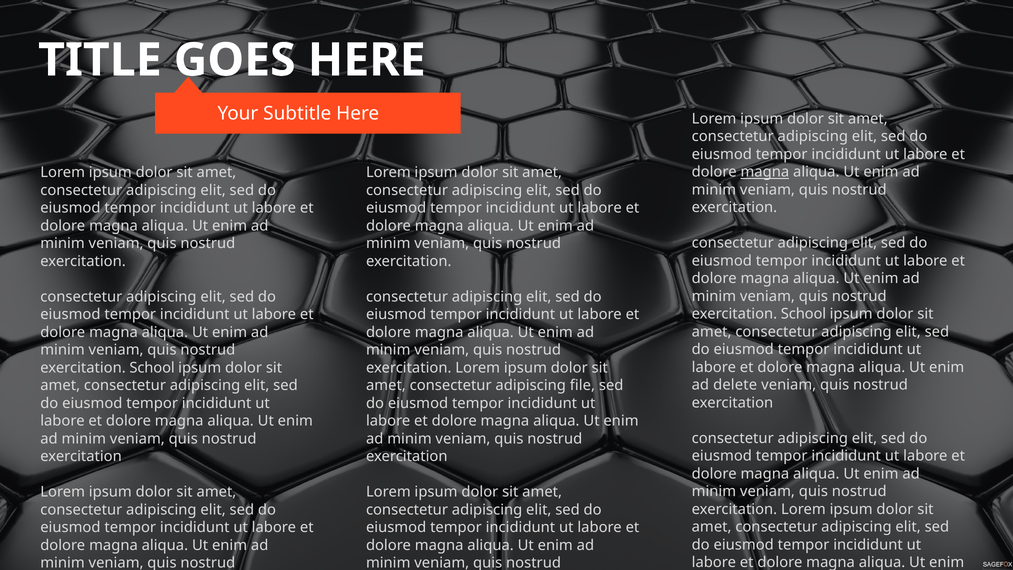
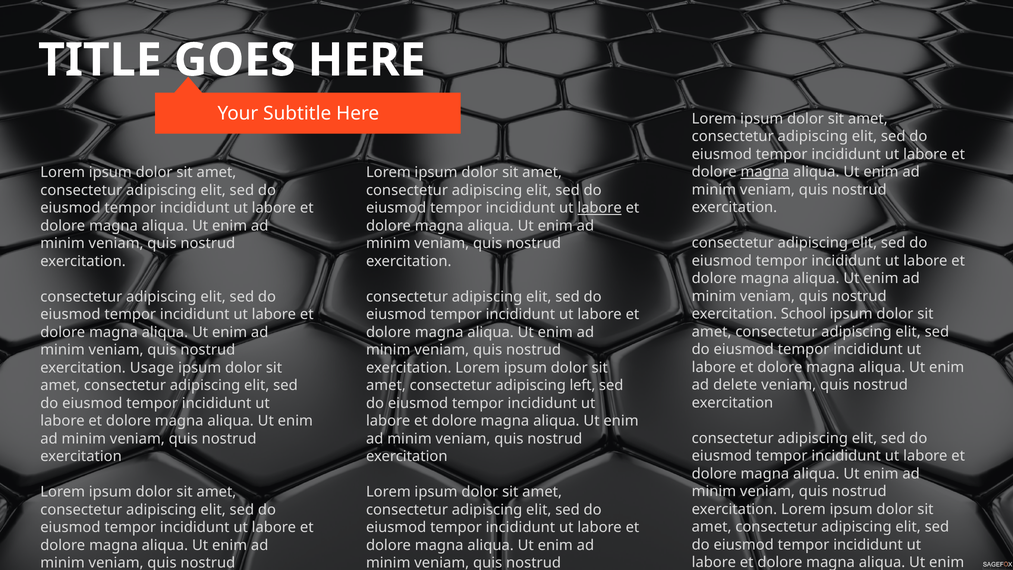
labore underline: none -> present (600, 208)
School: School -> Usage (152, 368)
file: file -> left (582, 385)
